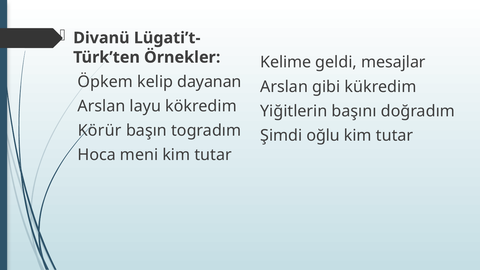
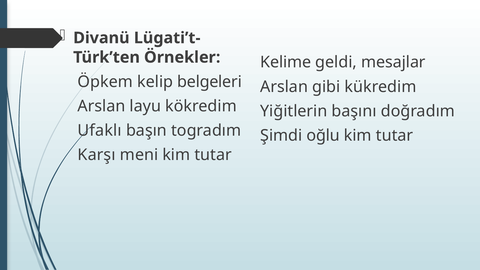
dayanan: dayanan -> belgeleri (209, 82)
Körür: Körür -> Ufaklı (100, 130)
Hoca: Hoca -> Karşı (97, 155)
